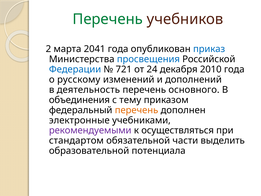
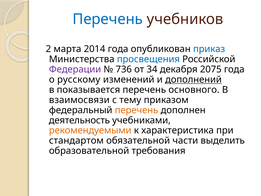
Перечень colour: green -> blue (108, 19)
2041: 2041 -> 2014 (95, 49)
Федерации colour: blue -> purple (75, 69)
721: 721 -> 736 (124, 69)
24: 24 -> 34 (152, 69)
2010: 2010 -> 2075 (211, 69)
дополнений underline: none -> present (193, 79)
деятельность: деятельность -> показывается (88, 90)
объединения: объединения -> взаимосвязи (79, 100)
электронные: электронные -> деятельность (79, 120)
рекомендуемыми colour: purple -> orange (90, 130)
осуществляться: осуществляться -> характеристика (178, 130)
потенциала: потенциала -> требования (159, 151)
